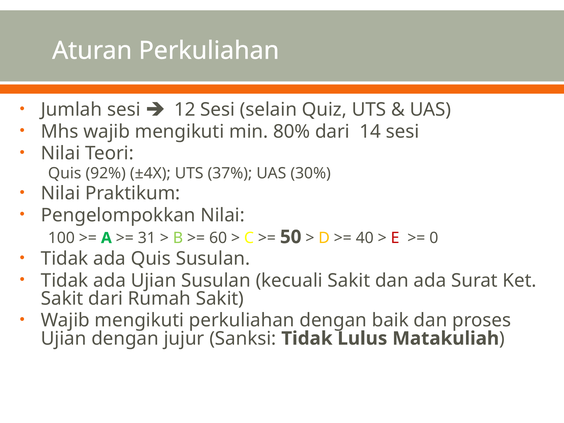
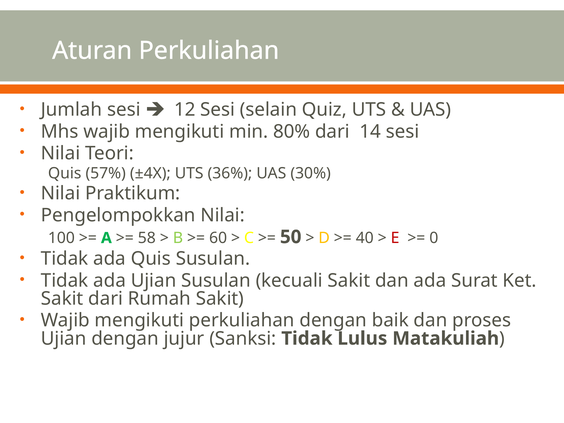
92%: 92% -> 57% (106, 173)
37%: 37% -> 36% (230, 173)
31: 31 -> 58 (147, 238)
